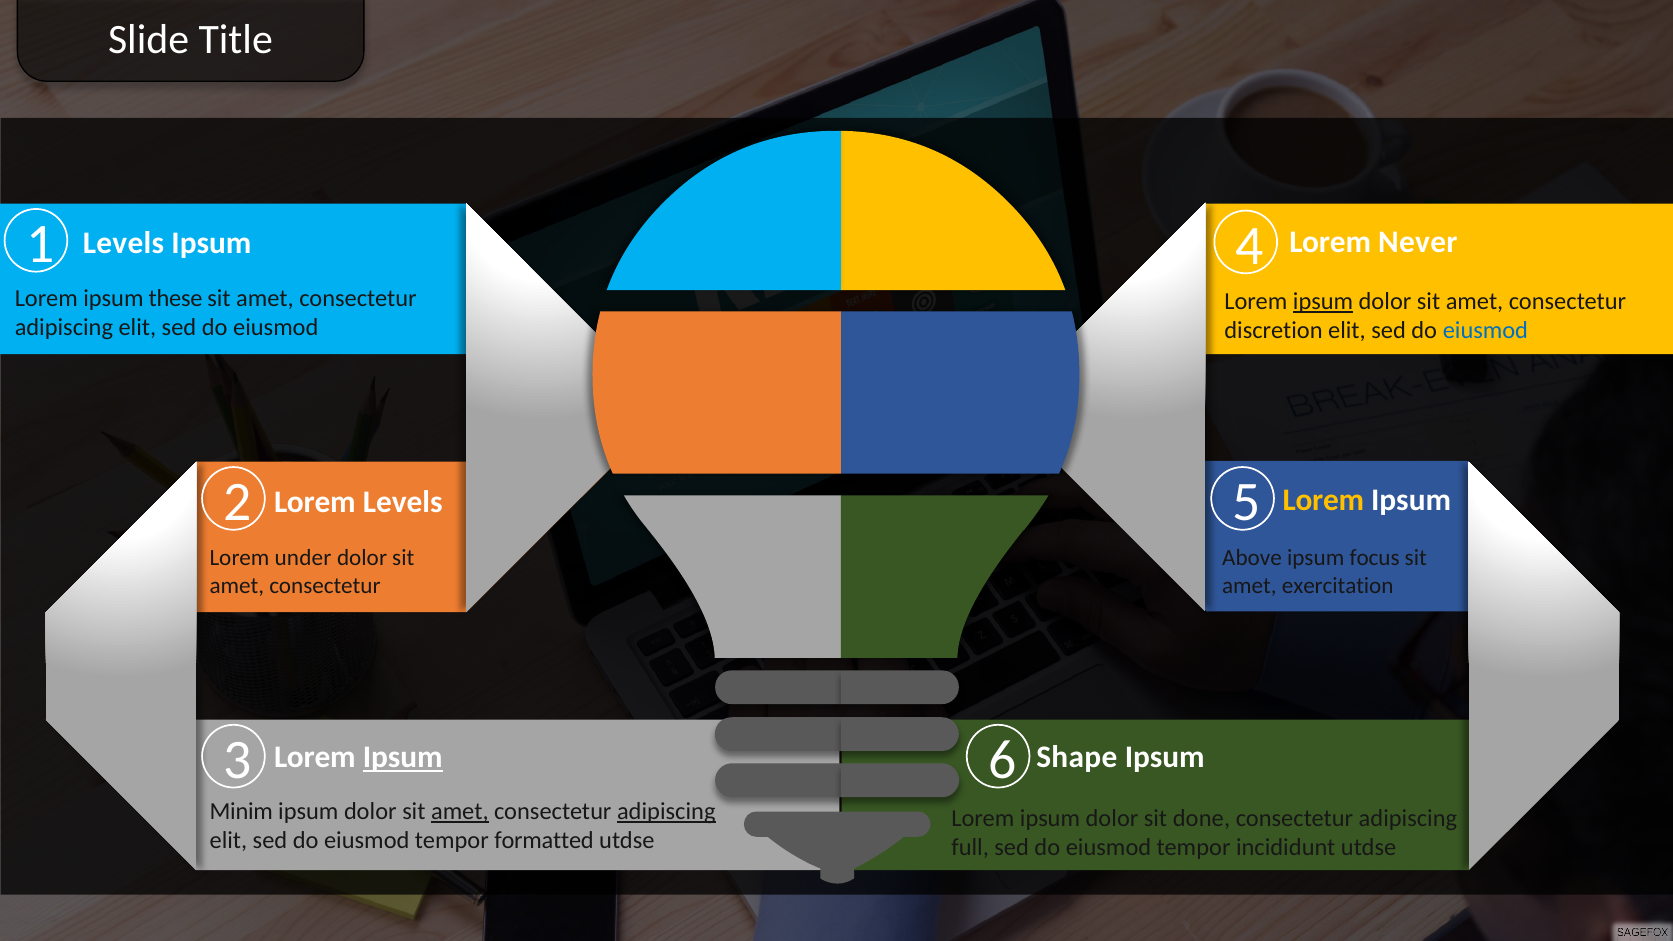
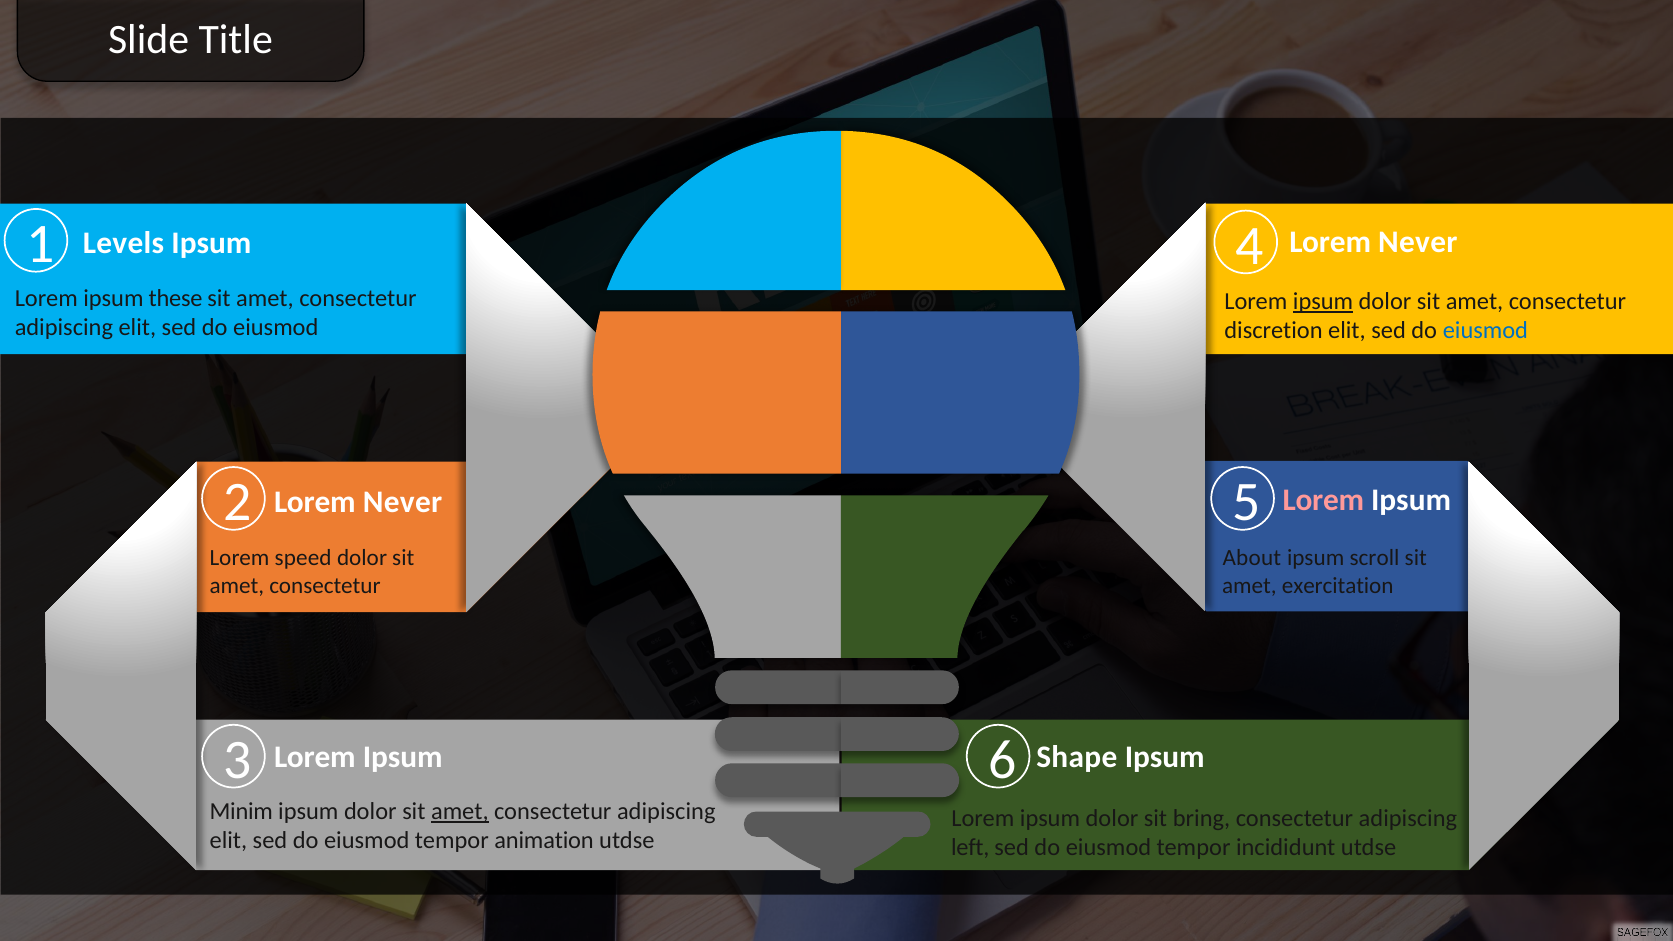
Lorem colour: yellow -> pink (1323, 500)
Levels: Levels -> Never (403, 502)
under: under -> speed (303, 558)
Above: Above -> About (1252, 558)
focus: focus -> scroll (1375, 558)
Ipsum underline: present -> none (403, 758)
adipiscing underline: present -> none (666, 811)
done: done -> bring (1201, 819)
formatted: formatted -> animation (544, 841)
full: full -> left (970, 848)
